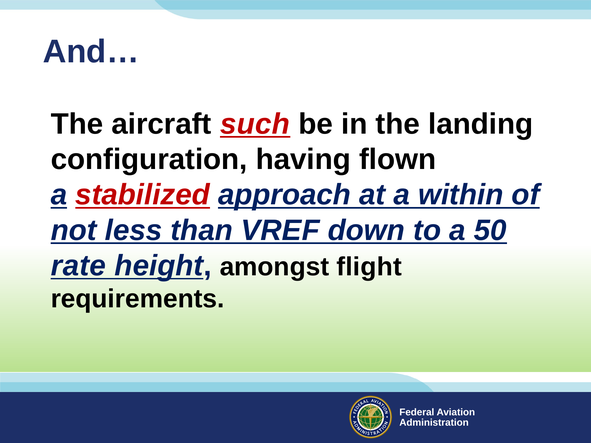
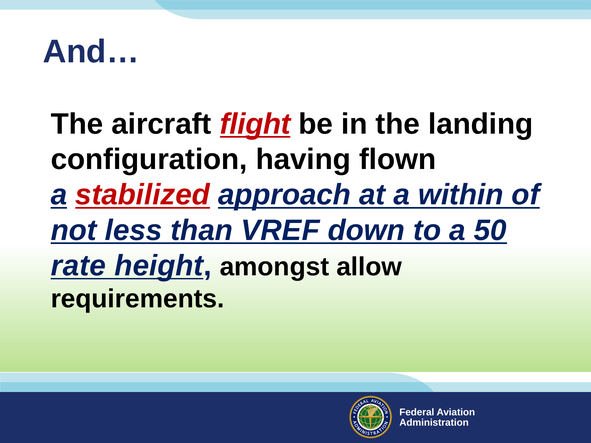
such: such -> flight (255, 124)
flight: flight -> allow (369, 267)
